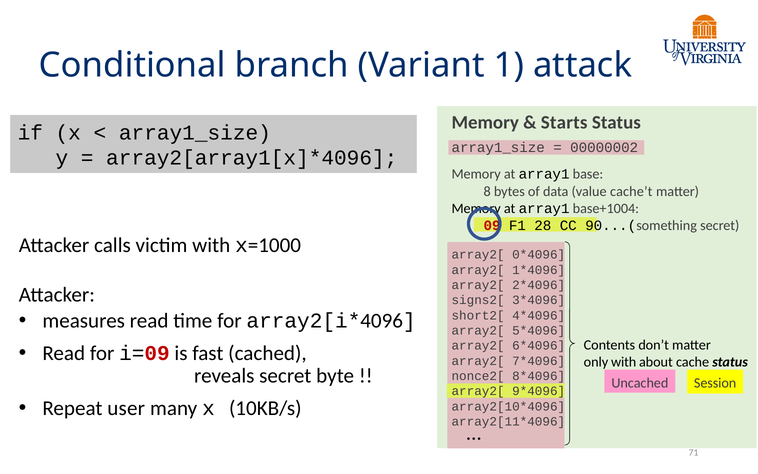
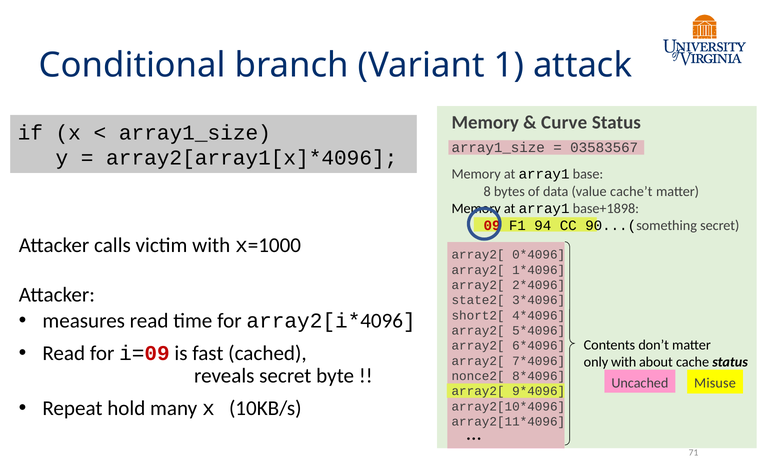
Starts: Starts -> Curve (564, 122)
00000002: 00000002 -> 03583567 (604, 148)
base+1004: base+1004 -> base+1898 (606, 208)
28: 28 -> 94 (543, 225)
signs2[: signs2[ -> state2[ (478, 300)
Session: Session -> Misuse (715, 383)
user: user -> hold (126, 408)
